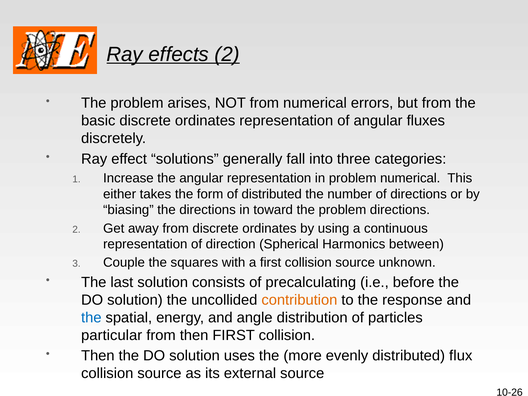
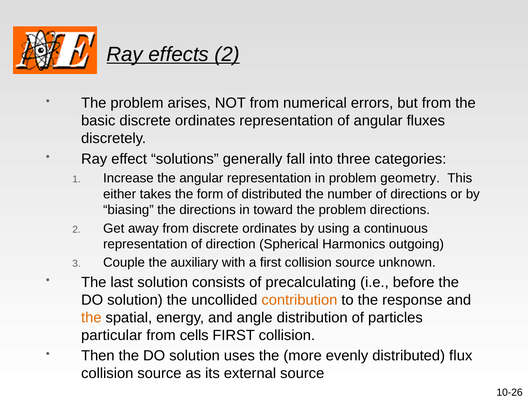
problem numerical: numerical -> geometry (410, 178)
between: between -> outgoing (416, 244)
squares: squares -> auxiliary (194, 263)
the colour: blue -> orange (91, 318)
from then: then -> cells (194, 335)
